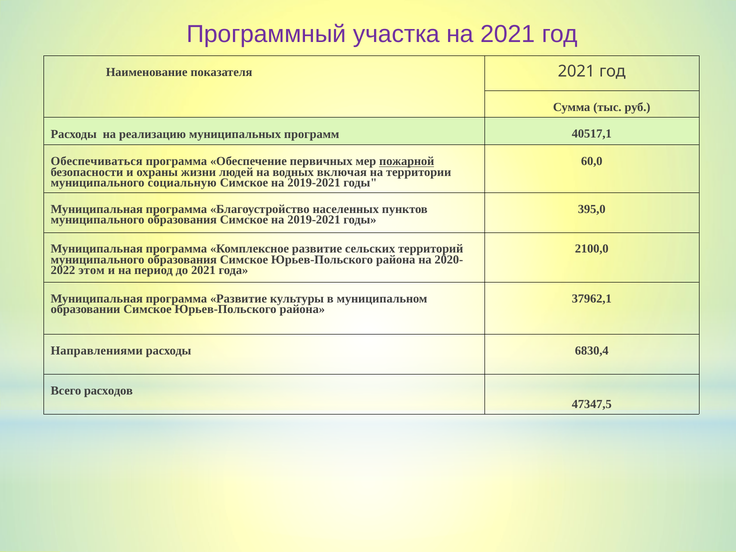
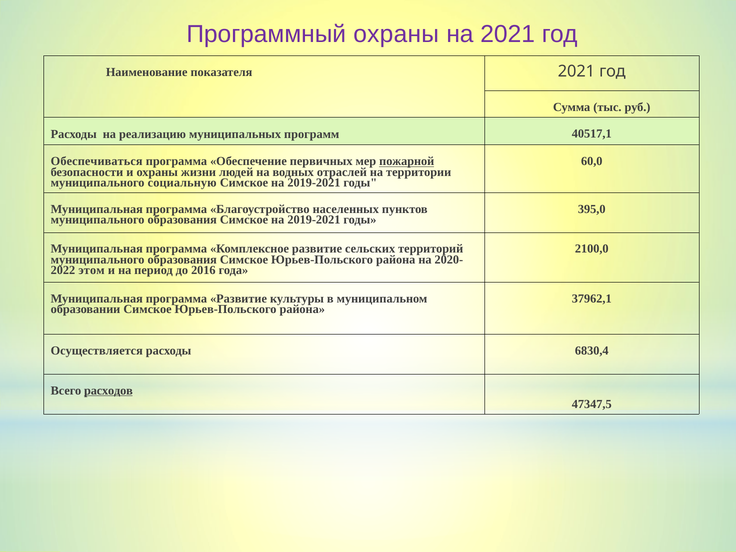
Программный участка: участка -> охраны (396, 34)
включая: включая -> отраслей (342, 172)
до 2021: 2021 -> 2016 (203, 270)
Направлениями: Направлениями -> Осуществляется (97, 351)
расходов underline: none -> present (108, 390)
